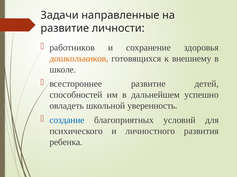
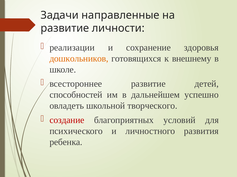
работников: работников -> реализации (72, 48)
уверенность: уверенность -> творческого (152, 106)
создание colour: blue -> red (67, 121)
